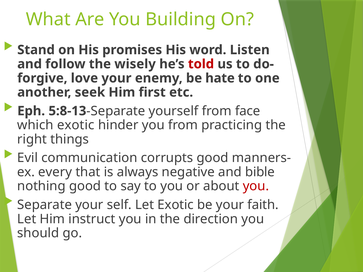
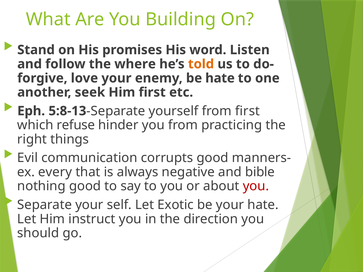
wisely: wisely -> where (135, 64)
told colour: red -> orange (201, 64)
from face: face -> first (248, 111)
which exotic: exotic -> refuse (76, 125)
your faith: faith -> hate (263, 205)
